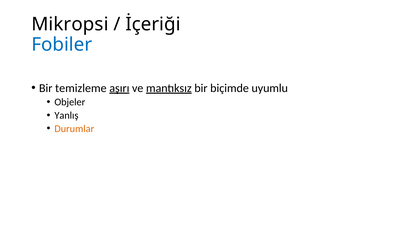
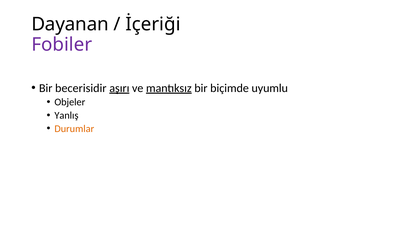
Mikropsi: Mikropsi -> Dayanan (70, 24)
Fobiler colour: blue -> purple (62, 45)
temizleme: temizleme -> becerisidir (81, 88)
